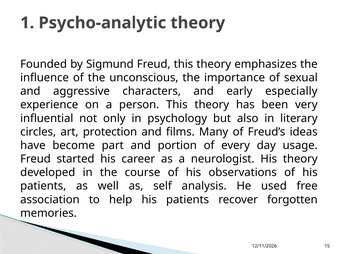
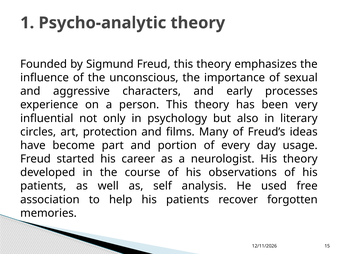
especially: especially -> processes (291, 91)
